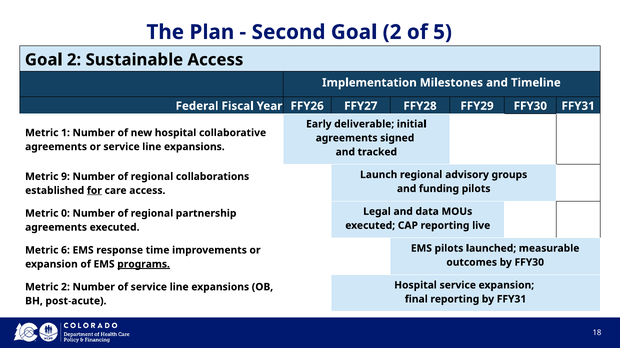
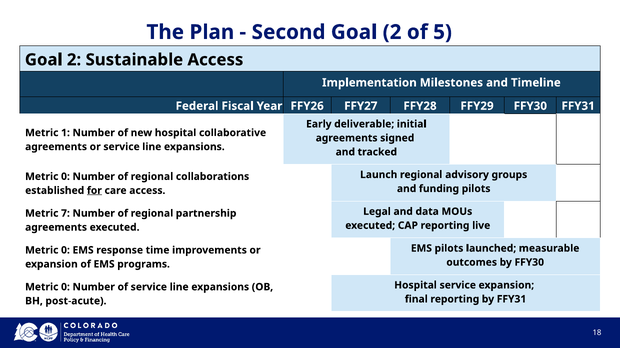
9: 9 -> 0 (65, 177)
0: 0 -> 7 (65, 214)
6: 6 -> 0 (65, 251)
programs underline: present -> none (144, 265)
2: 2 -> 0 (65, 288)
